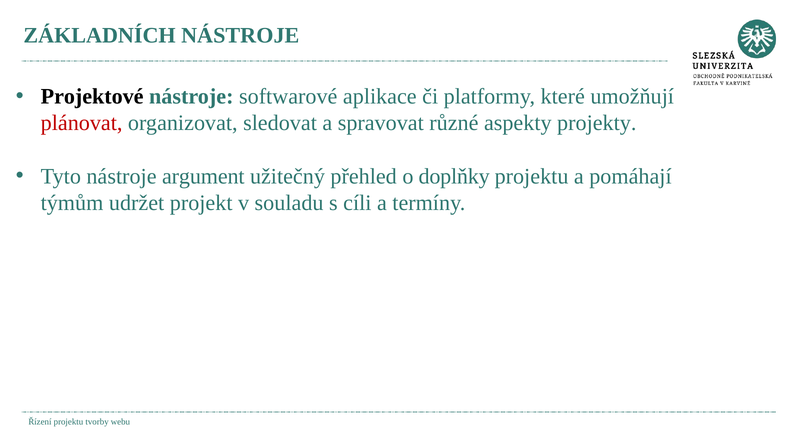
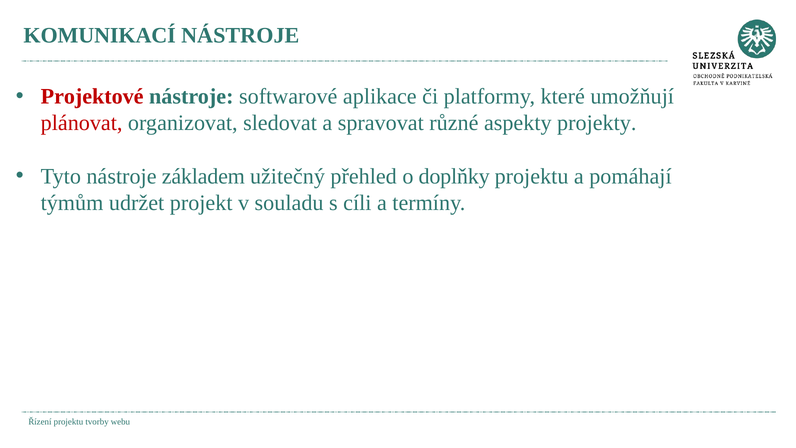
ZÁKLADNÍCH: ZÁKLADNÍCH -> KOMUNIKACÍ (100, 35)
Projektové colour: black -> red (92, 97)
argument: argument -> základem (203, 176)
